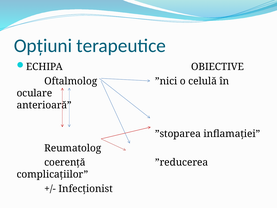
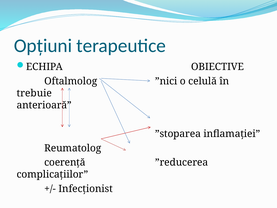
oculare: oculare -> trebuie (34, 93)
